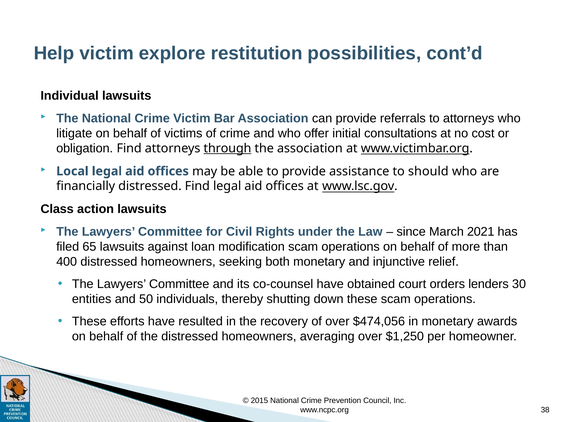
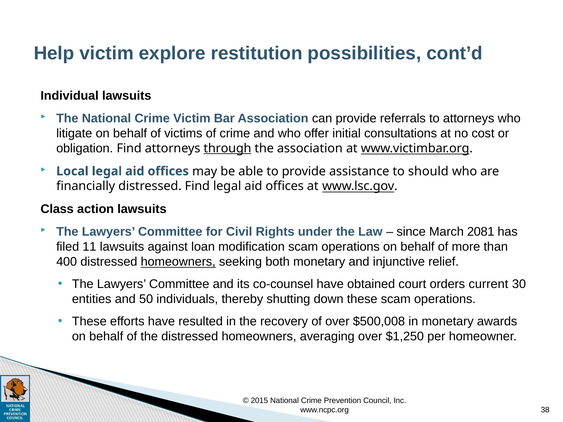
2021: 2021 -> 2081 (481, 232)
65: 65 -> 11 (89, 247)
homeowners underline: none -> present (178, 262)
lenders: lenders -> current (488, 284)
$474,056: $474,056 -> $500,008 (379, 322)
